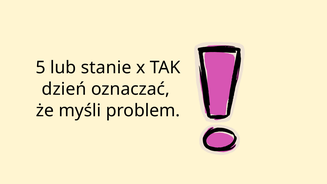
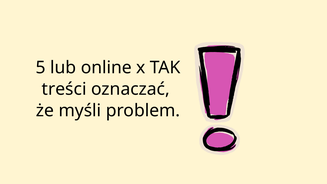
stanie: stanie -> online (106, 67)
dzień: dzień -> treści (64, 89)
